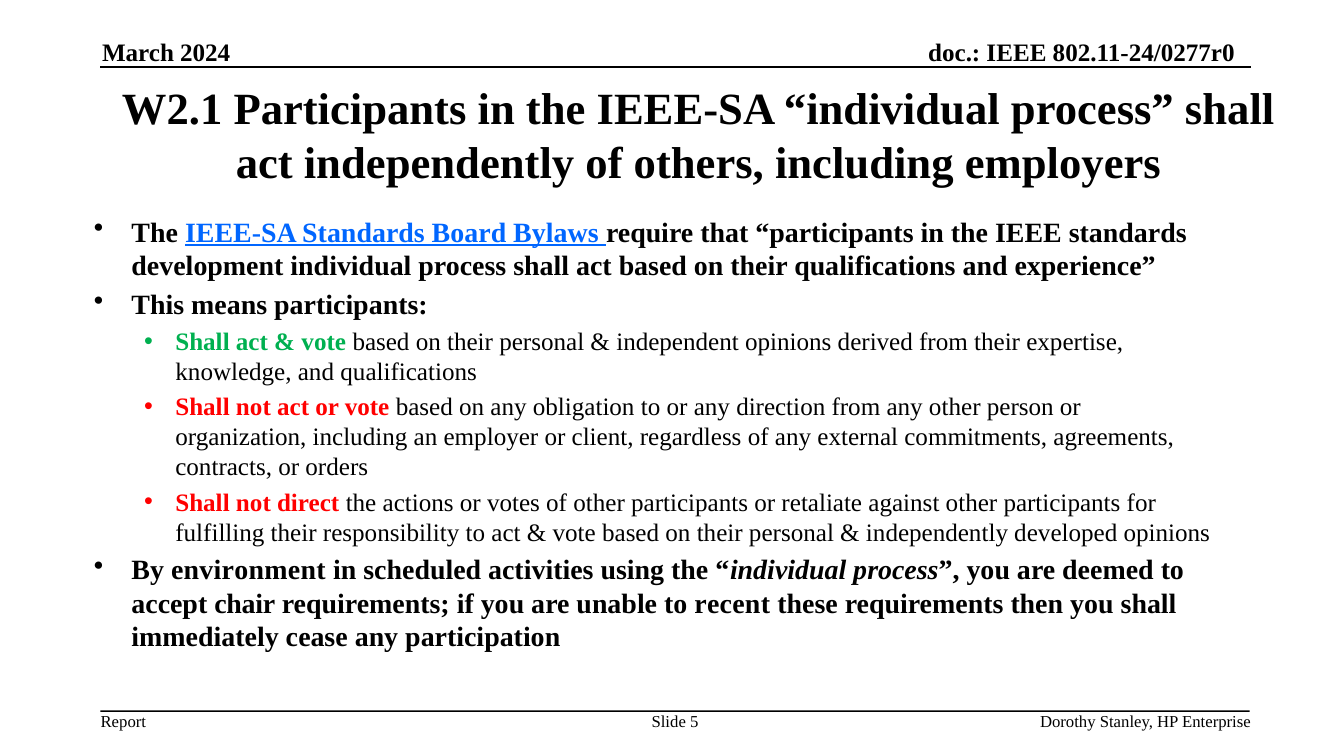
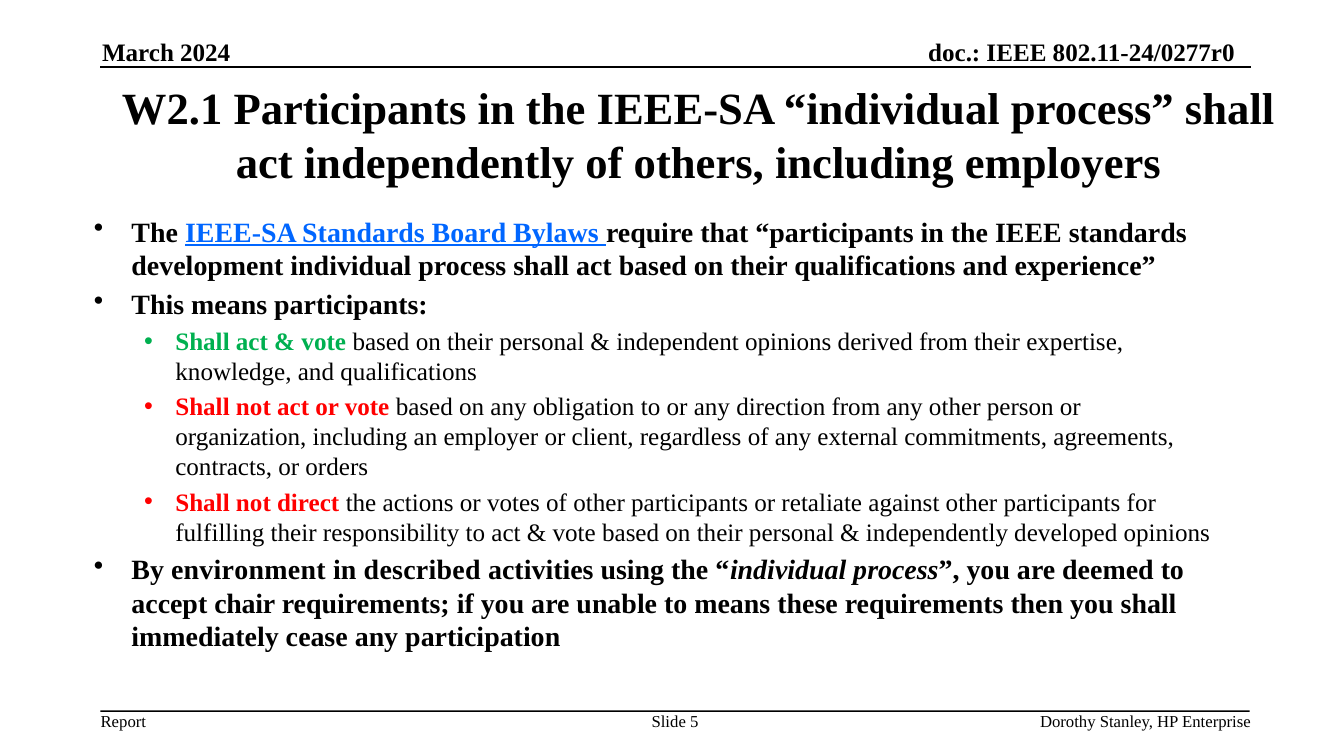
scheduled: scheduled -> described (422, 571)
to recent: recent -> means (732, 604)
